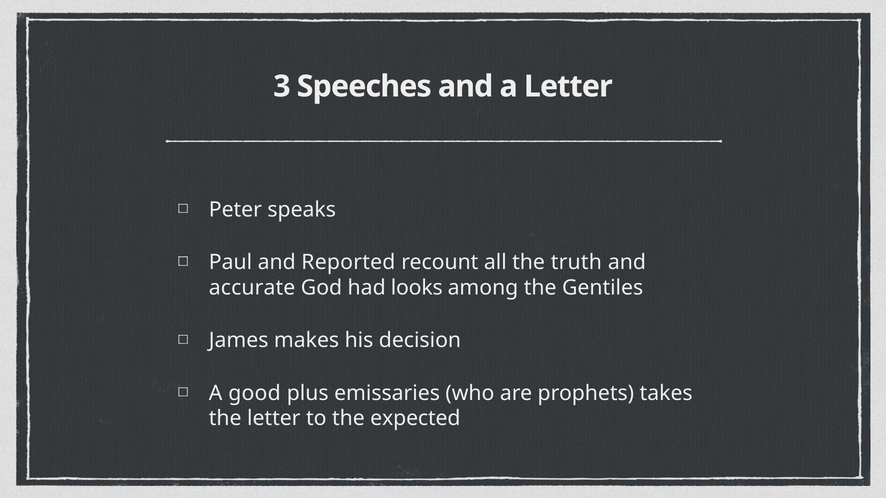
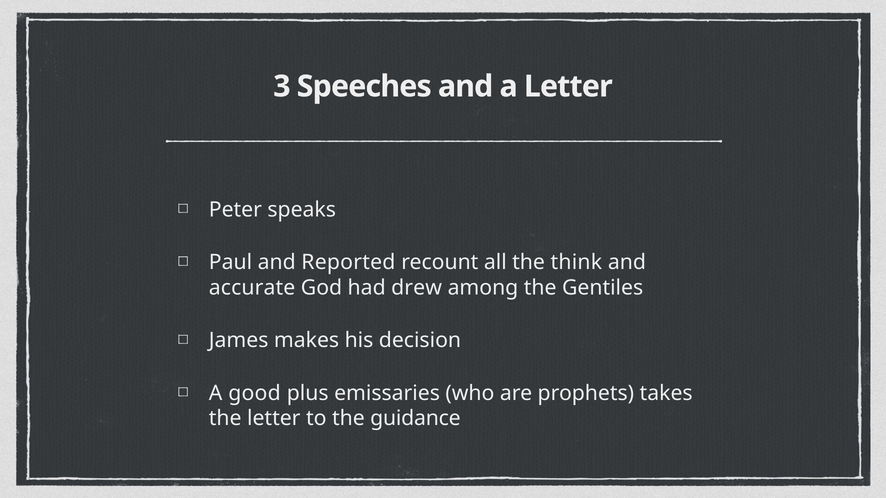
truth: truth -> think (576, 262)
looks: looks -> drew (417, 288)
expected: expected -> guidance (415, 419)
